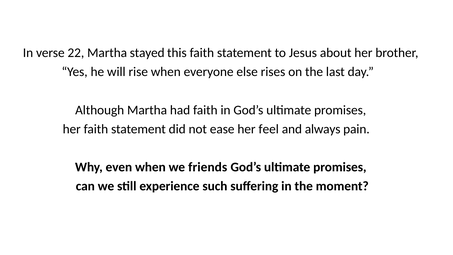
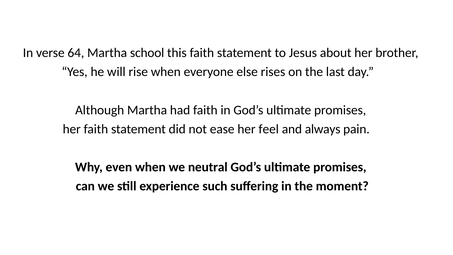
22: 22 -> 64 (76, 53)
stayed: stayed -> school (147, 53)
friends: friends -> neutral (208, 167)
